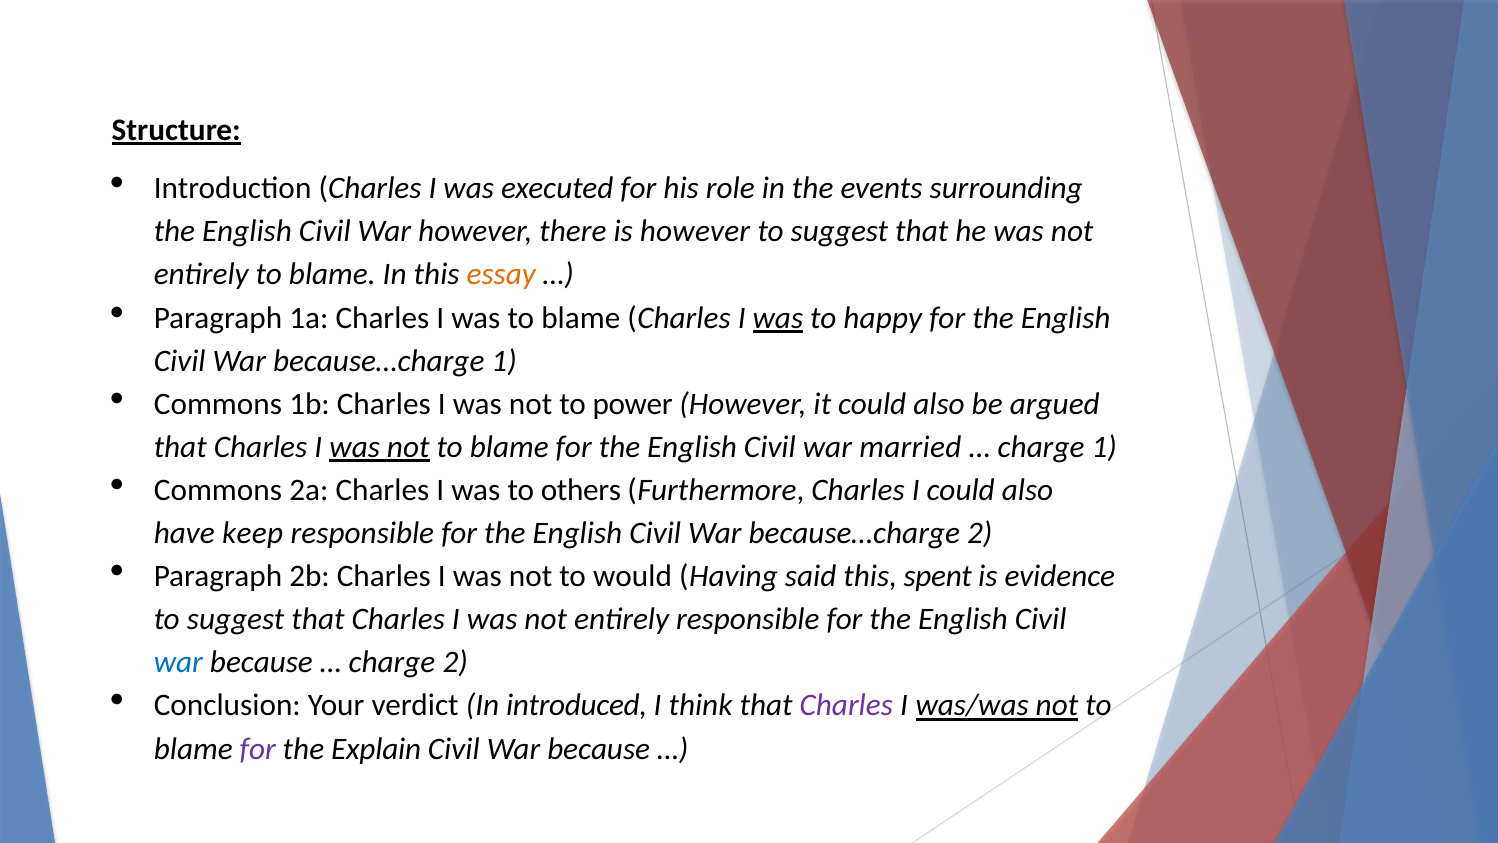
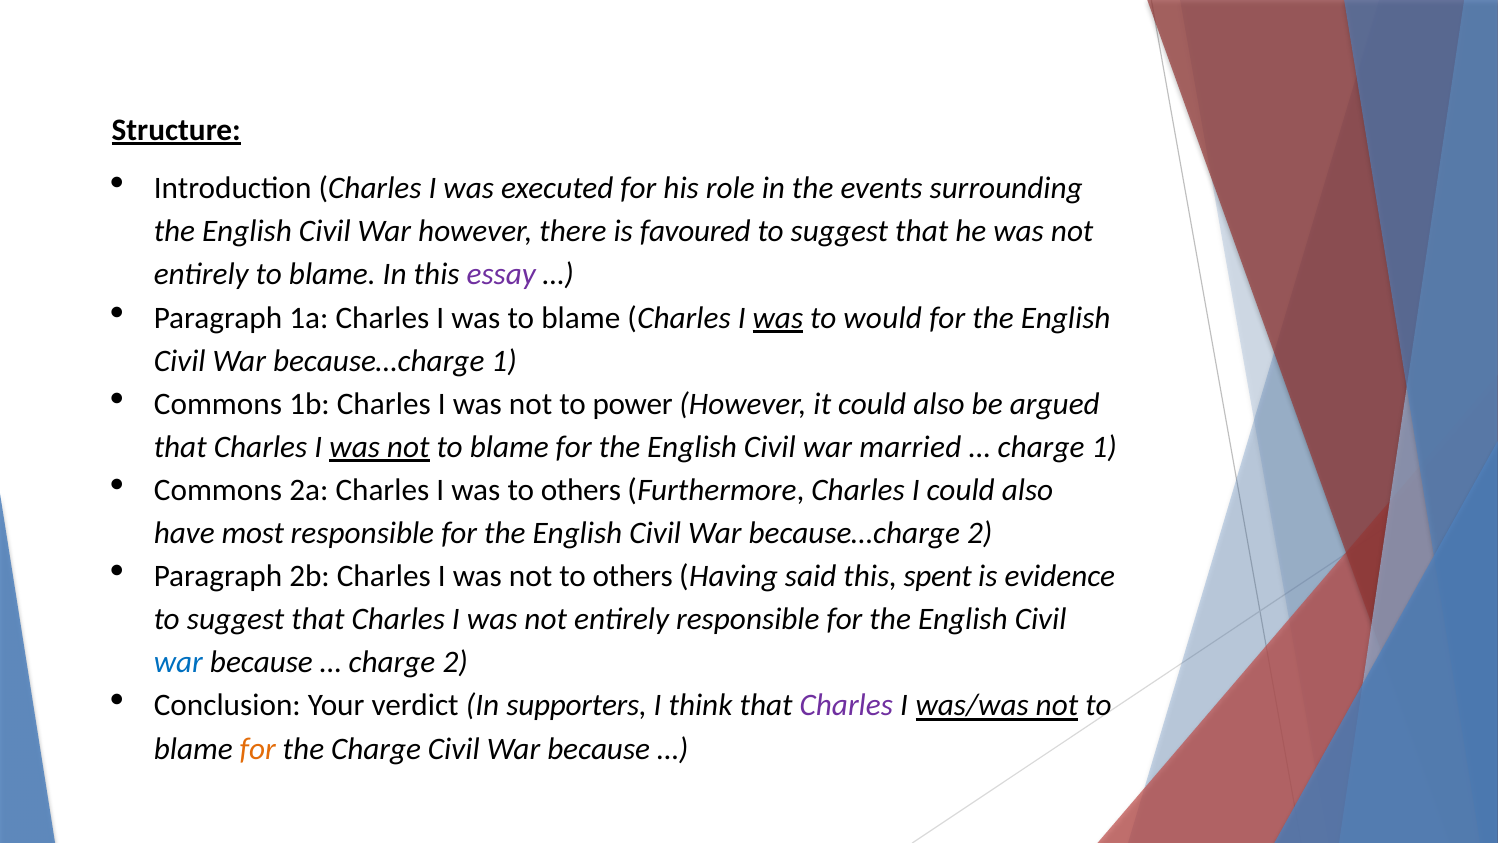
is however: however -> favoured (695, 231)
essay colour: orange -> purple (501, 275)
happy: happy -> would (883, 318)
keep: keep -> most (253, 533)
not to would: would -> others (633, 576)
introduced: introduced -> supporters (577, 705)
for colour: purple -> orange (258, 748)
the Explain: Explain -> Charge (376, 748)
